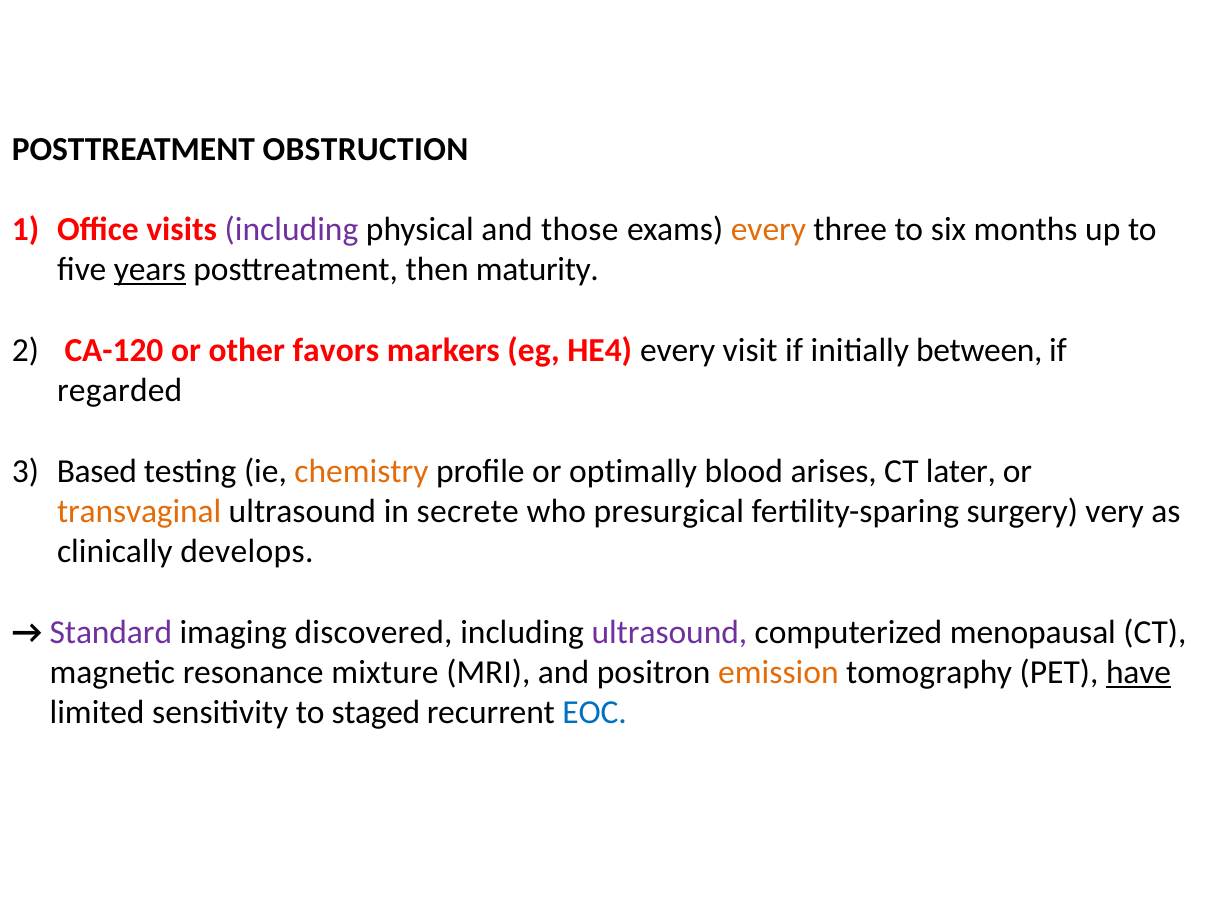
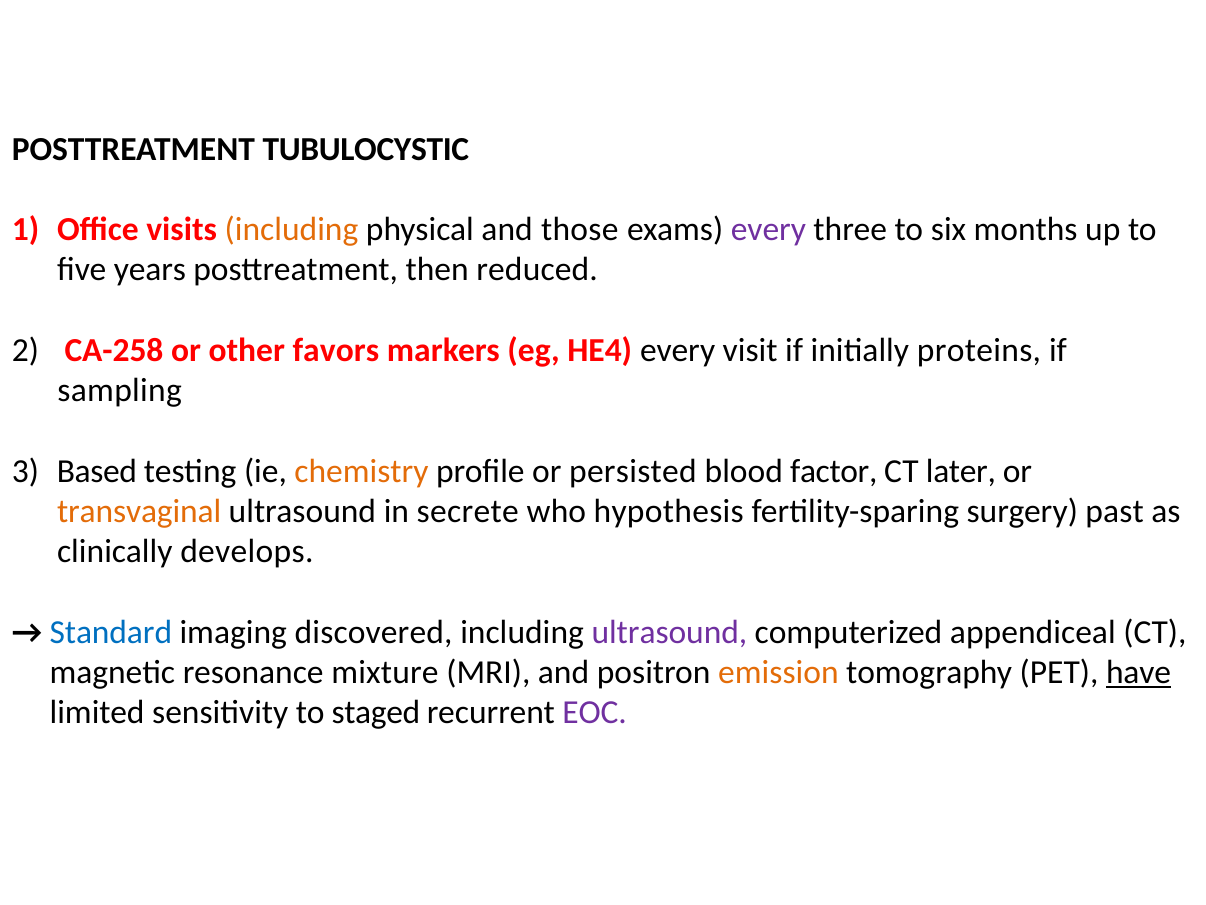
OBSTRUCTION: OBSTRUCTION -> TUBULOCYSTIC (366, 149)
including colour: purple -> orange (292, 229)
every colour: orange -> purple (768, 229)
years underline: present -> none (150, 270)
maturity: maturity -> reduced (537, 270)
CA-120: CA-120 -> CA-258 (114, 350)
between: between -> proteins (979, 350)
regarded: regarded -> sampling (120, 390)
optimally: optimally -> persisted (633, 471)
arises: arises -> factor (834, 471)
presurgical: presurgical -> hypothesis (669, 511)
very: very -> past (1115, 511)
Standard colour: purple -> blue (111, 632)
menopausal: menopausal -> appendiceal (1033, 632)
EOC colour: blue -> purple (595, 712)
